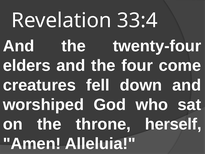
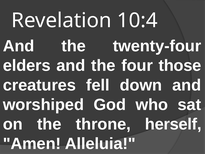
33:4: 33:4 -> 10:4 (137, 20)
come: come -> those (180, 66)
